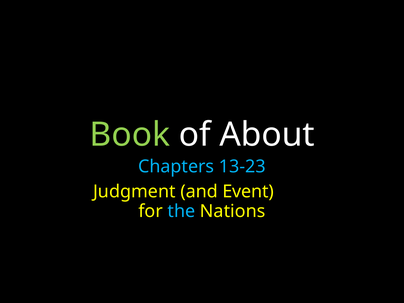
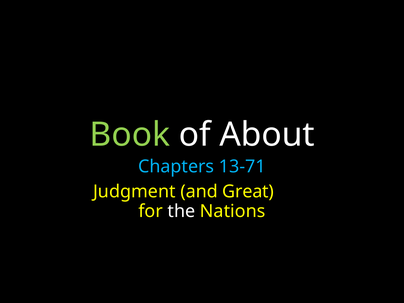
13-23: 13-23 -> 13-71 (242, 167)
Event: Event -> Great (248, 192)
the colour: light blue -> white (181, 211)
